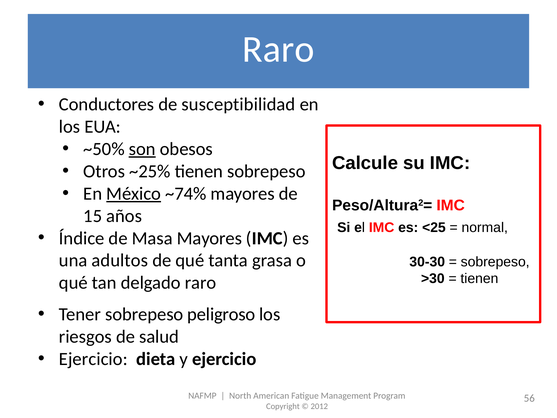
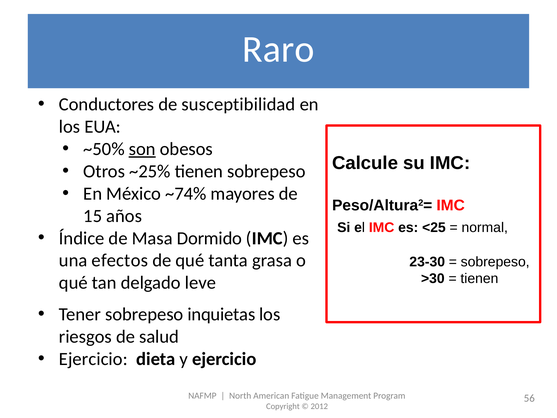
México underline: present -> none (134, 194)
Masa Mayores: Mayores -> Dormido (209, 238)
adultos: adultos -> efectos (120, 260)
30-30: 30-30 -> 23-30 (427, 262)
delgado raro: raro -> leve (201, 283)
peligroso: peligroso -> inquietas (221, 314)
